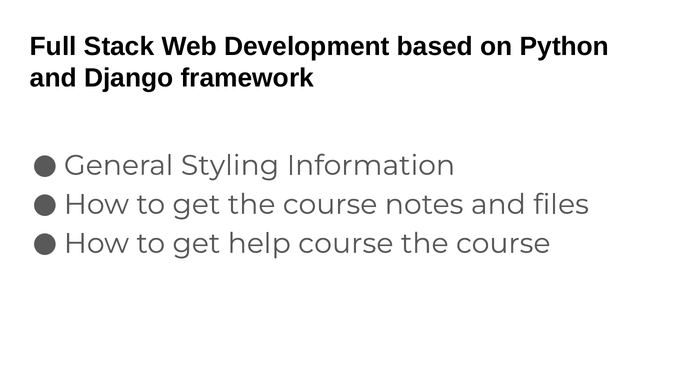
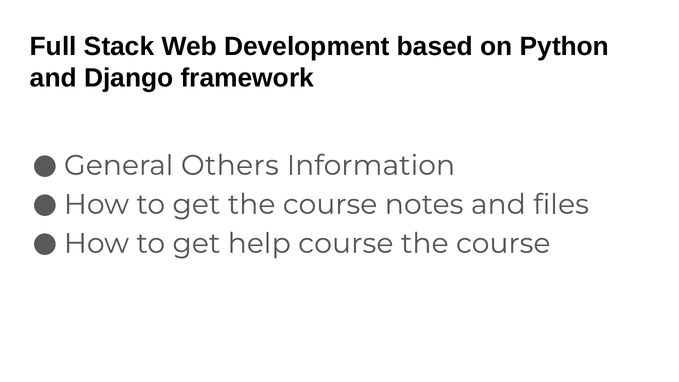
Styling: Styling -> Others (230, 165)
